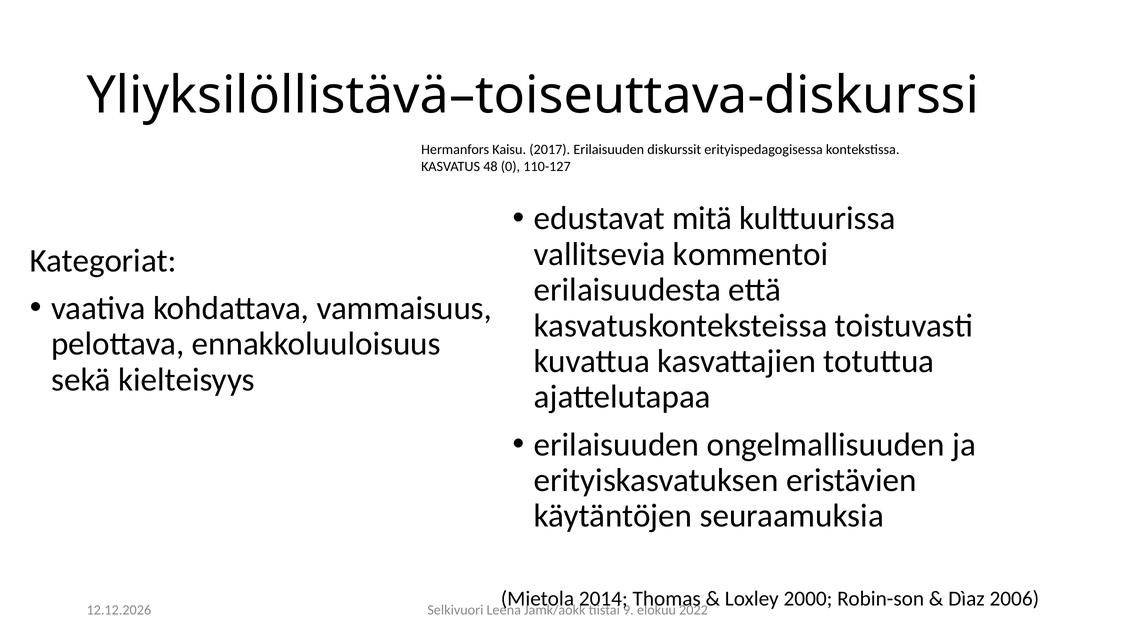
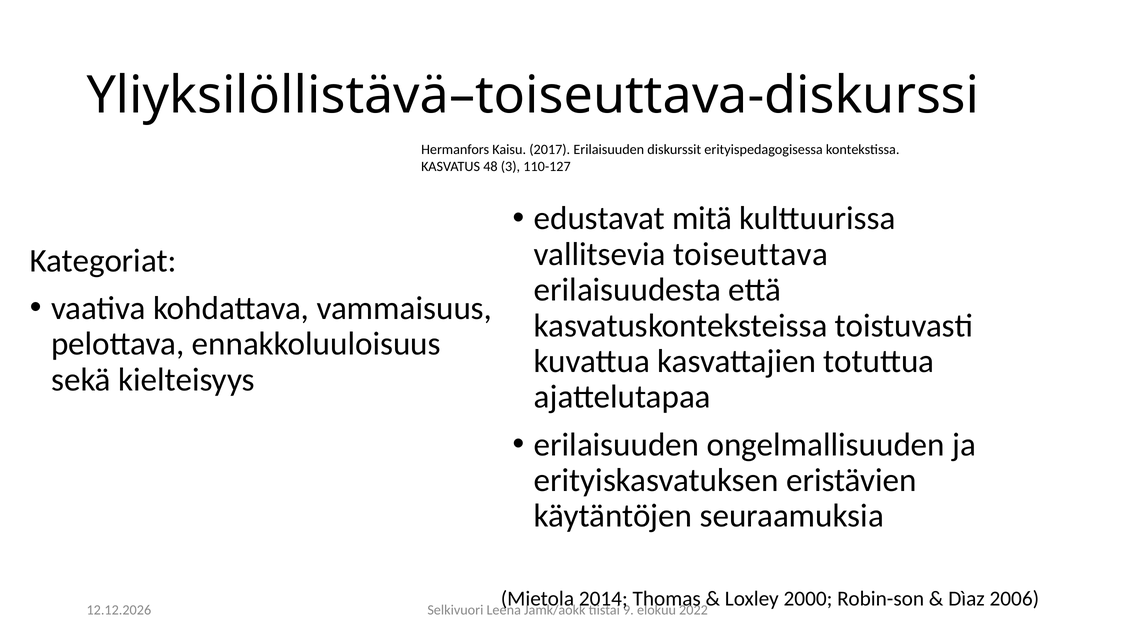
0: 0 -> 3 (510, 166)
kommentoi: kommentoi -> toiseuttava (751, 254)
